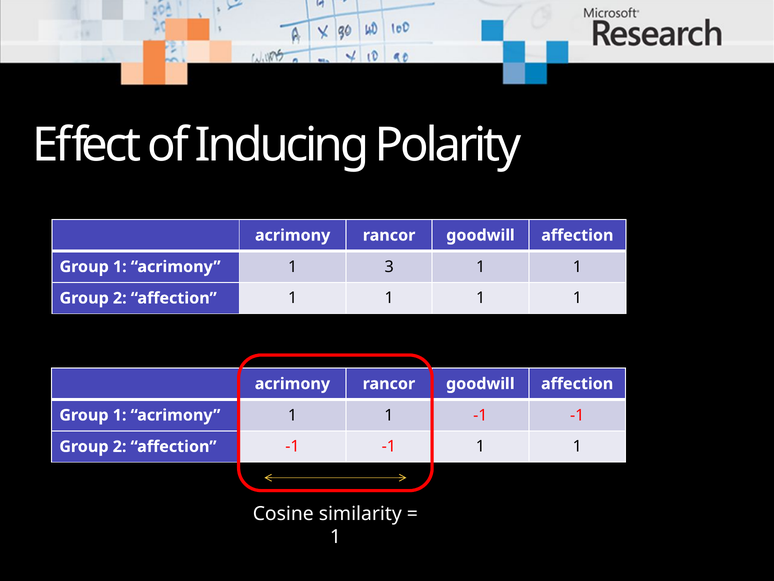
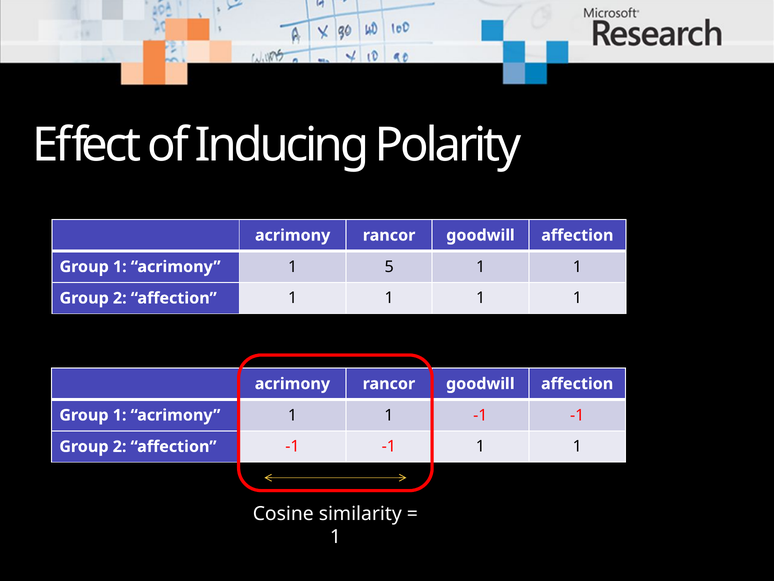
3: 3 -> 5 (389, 267)
